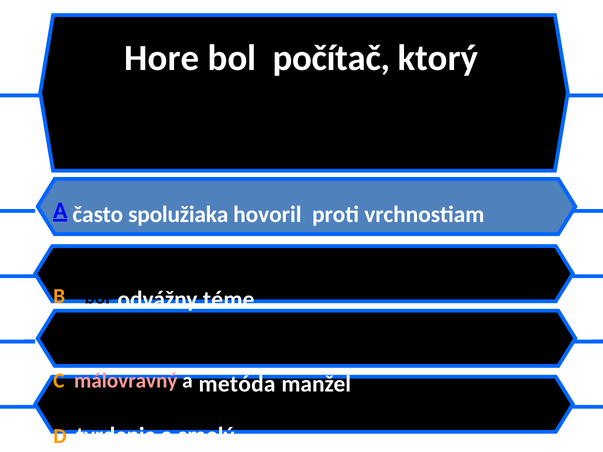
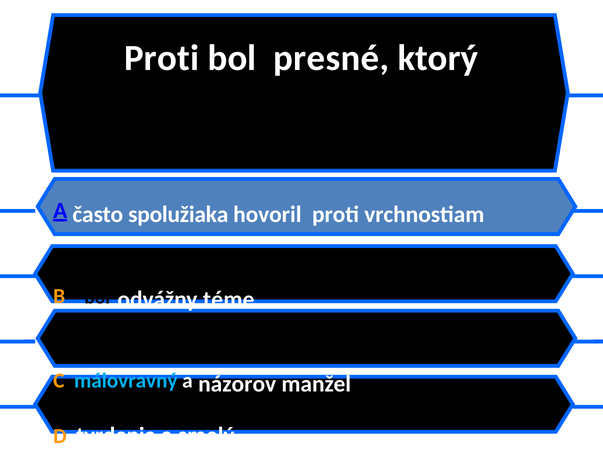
Hore: Hore -> Proti (162, 58)
počítač: počítač -> presné (331, 58)
málovravný colour: pink -> light blue (126, 381)
metóda: metóda -> názorov (237, 384)
